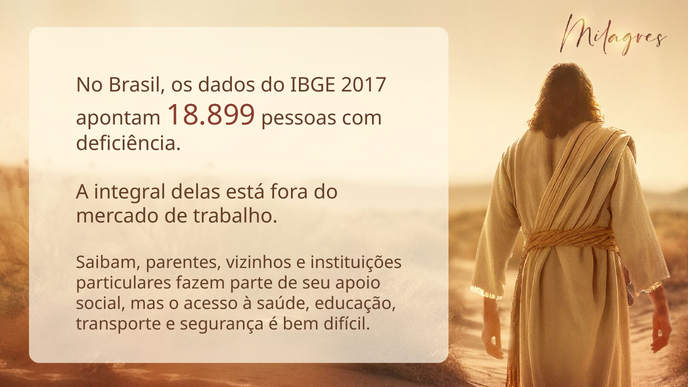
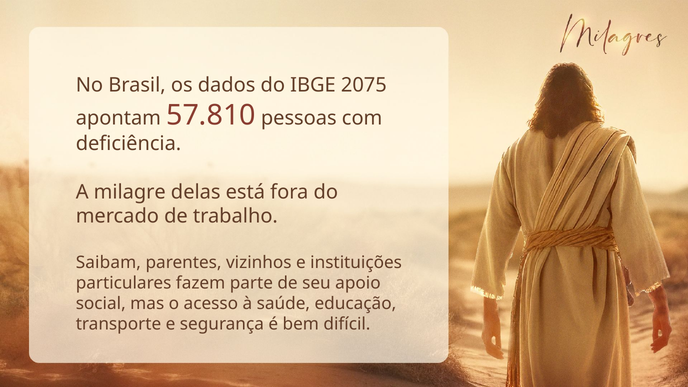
2017: 2017 -> 2075 (364, 85)
18.899: 18.899 -> 57.810 (211, 115)
integral: integral -> milagre (130, 192)
